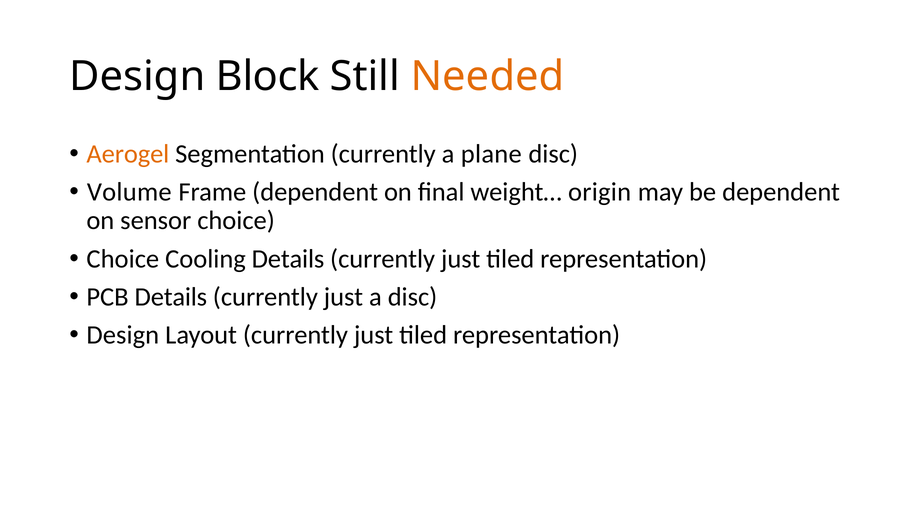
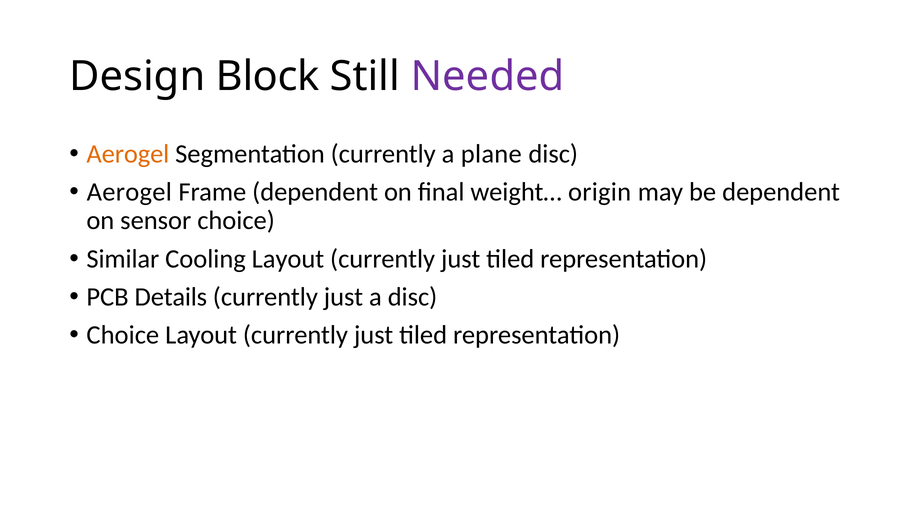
Needed colour: orange -> purple (488, 76)
Volume: Volume -> Aerogel (129, 192)
Choice: Choice -> Similar (123, 259)
Cooling Details: Details -> Layout (288, 259)
Design: Design -> Choice (123, 335)
